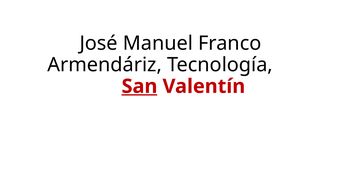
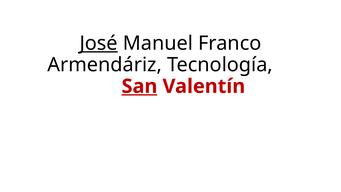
José underline: none -> present (99, 43)
